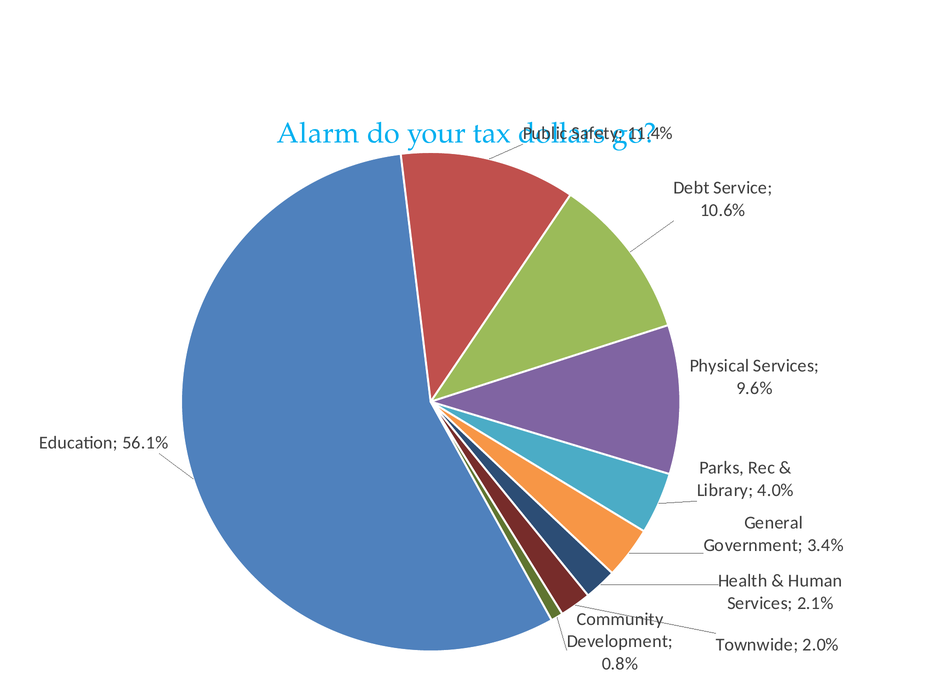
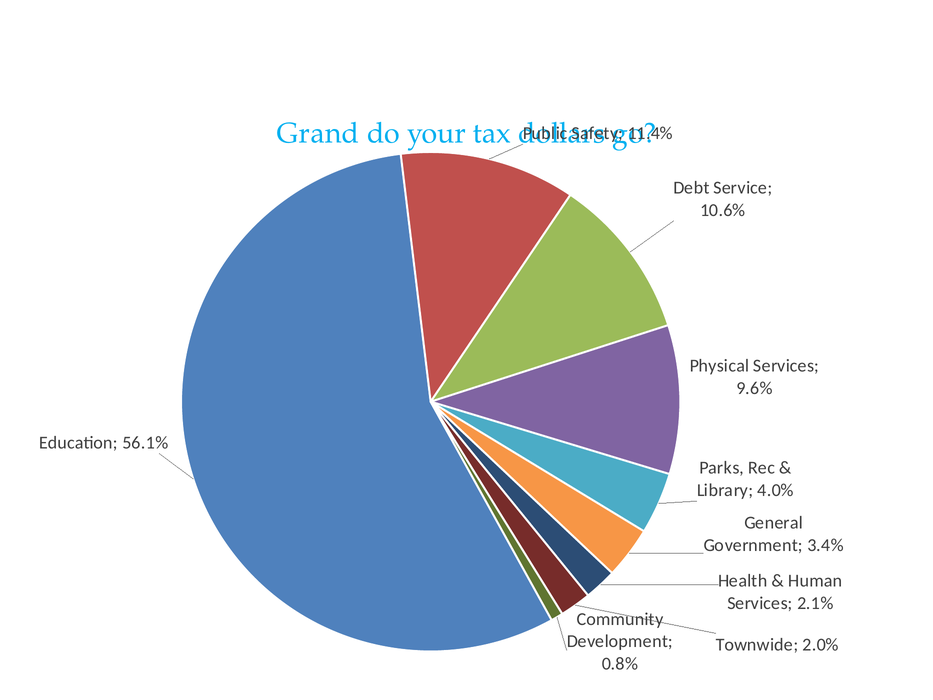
Alarm: Alarm -> Grand (318, 133)
